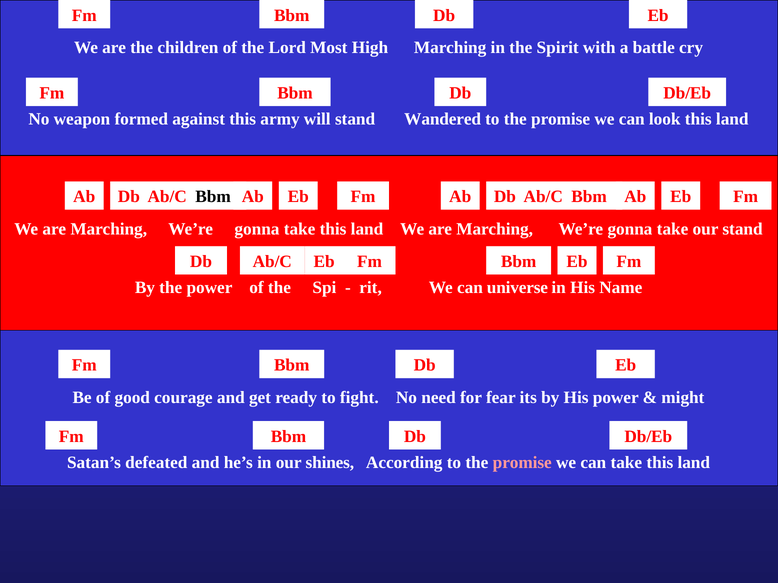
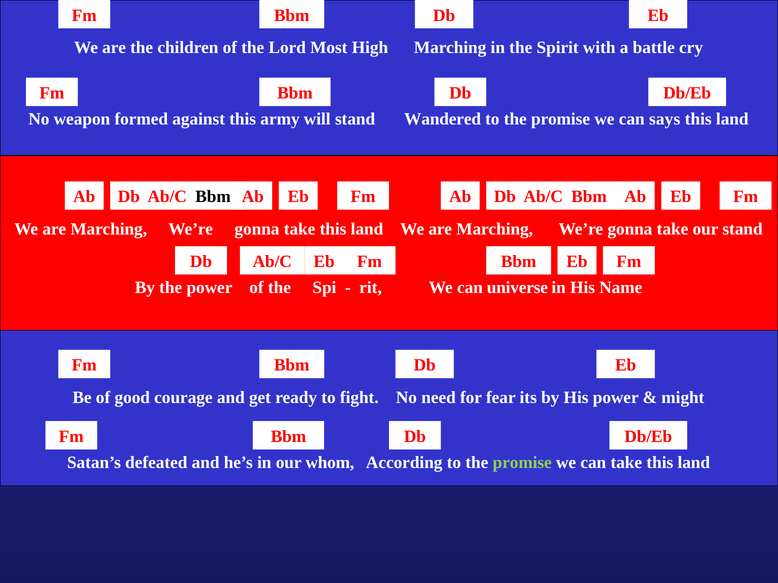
look: look -> says (665, 119)
shines: shines -> whom (330, 463)
promise colour: pink -> light green (522, 463)
